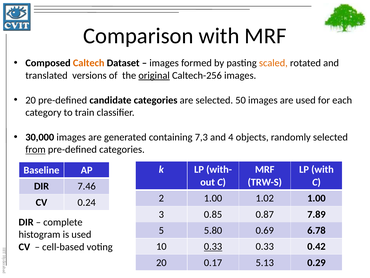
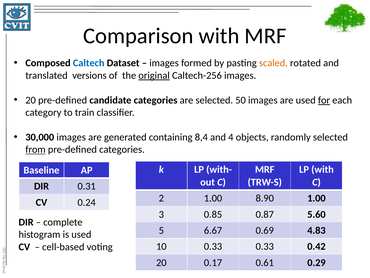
Caltech colour: orange -> blue (89, 63)
for underline: none -> present (324, 100)
7,3: 7,3 -> 8,4 (201, 137)
7.46: 7.46 -> 0.31 (87, 186)
1.02: 1.02 -> 8.90 (265, 198)
7.89: 7.89 -> 5.60 (316, 214)
5.80: 5.80 -> 6.67 (213, 230)
6.78: 6.78 -> 4.83 (316, 230)
0.33 underline: present -> none (213, 246)
5.13: 5.13 -> 0.61 (265, 262)
